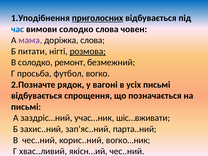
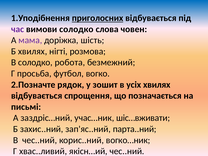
час colour: blue -> purple (18, 29)
доріжка слова: слова -> шість (92, 40)
Б питати: питати -> хвилях (33, 51)
розмова underline: present -> none (88, 51)
ремонт: ремонт -> робота (70, 62)
вагоні: вагоні -> зошит (105, 85)
усіх письмі: письмі -> хвилях (157, 85)
